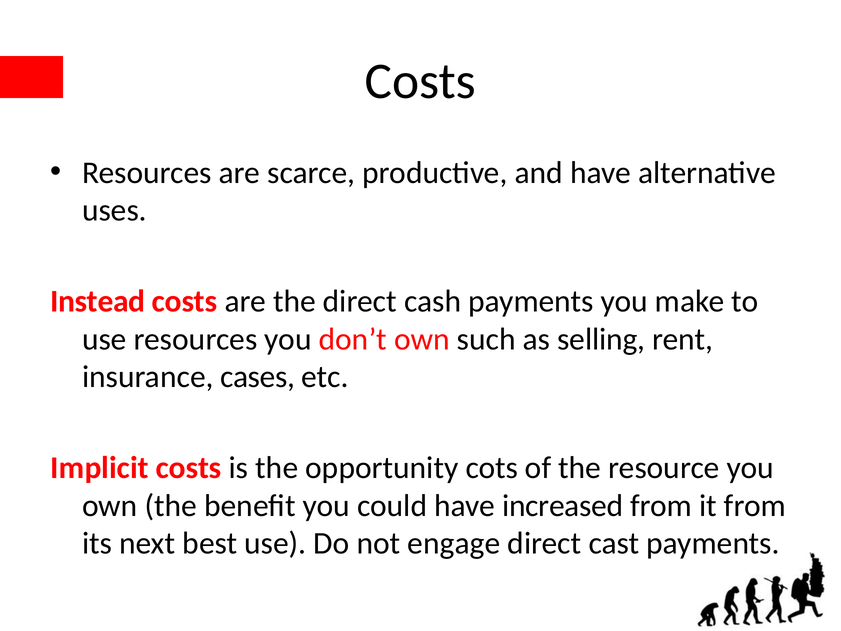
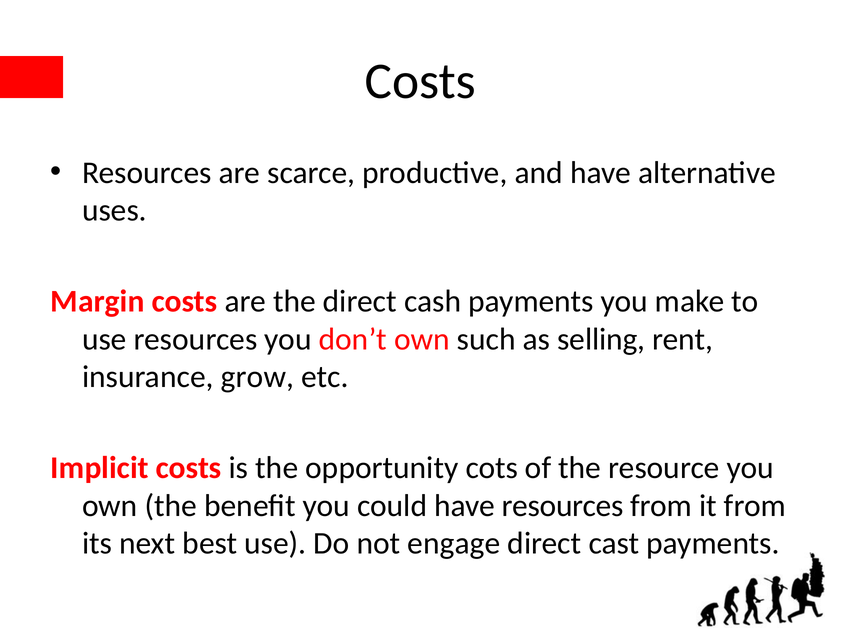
Instead: Instead -> Margin (97, 301)
cases: cases -> grow (257, 377)
have increased: increased -> resources (563, 505)
